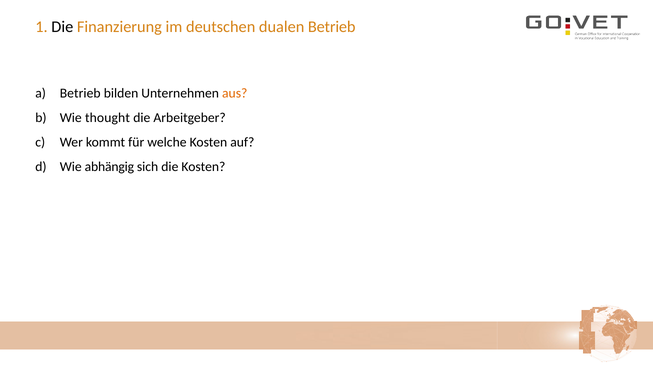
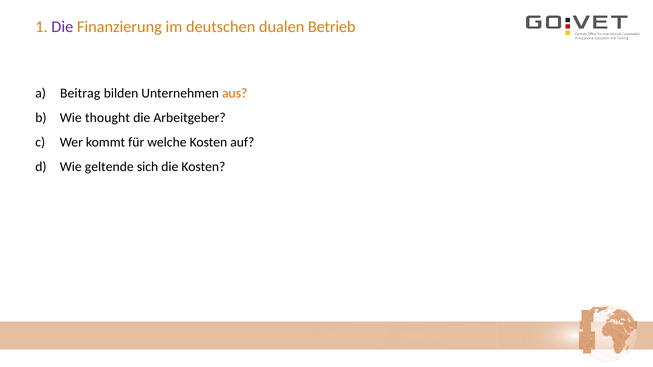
Die colour: black -> purple (62, 27)
Betrieb: Betrieb -> Beitrag (80, 93)
abhängig: abhängig -> geltende (109, 167)
